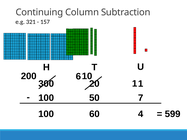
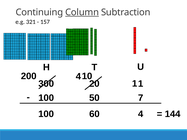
Column underline: none -> present (82, 12)
200 6: 6 -> 4 (78, 77)
599: 599 -> 144 (173, 114)
